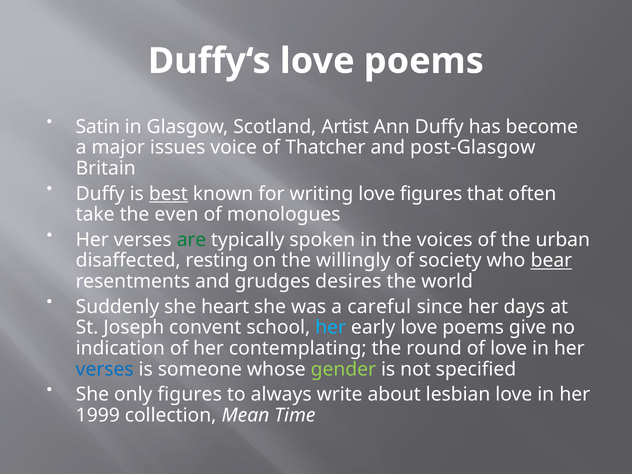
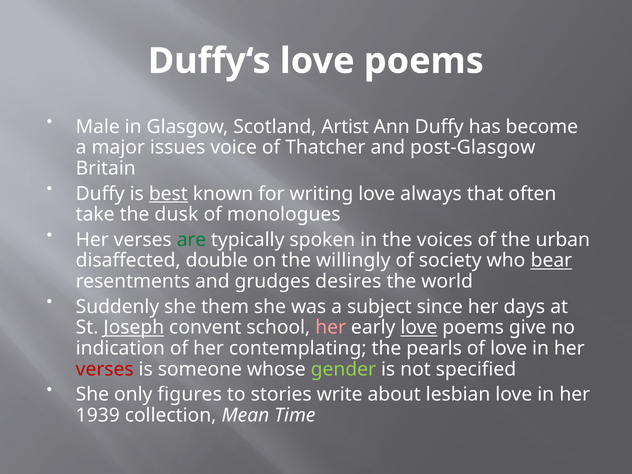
Satin: Satin -> Male (98, 127)
love figures: figures -> always (431, 194)
even: even -> dusk (176, 214)
resting: resting -> double (217, 261)
heart: heart -> them (225, 307)
careful: careful -> subject (379, 307)
Joseph underline: none -> present (134, 328)
her colour: light blue -> pink (331, 328)
love underline: none -> present (419, 328)
round: round -> pearls (434, 348)
verses colour: blue -> red (105, 369)
always: always -> stories (281, 395)
1999: 1999 -> 1939 (98, 415)
